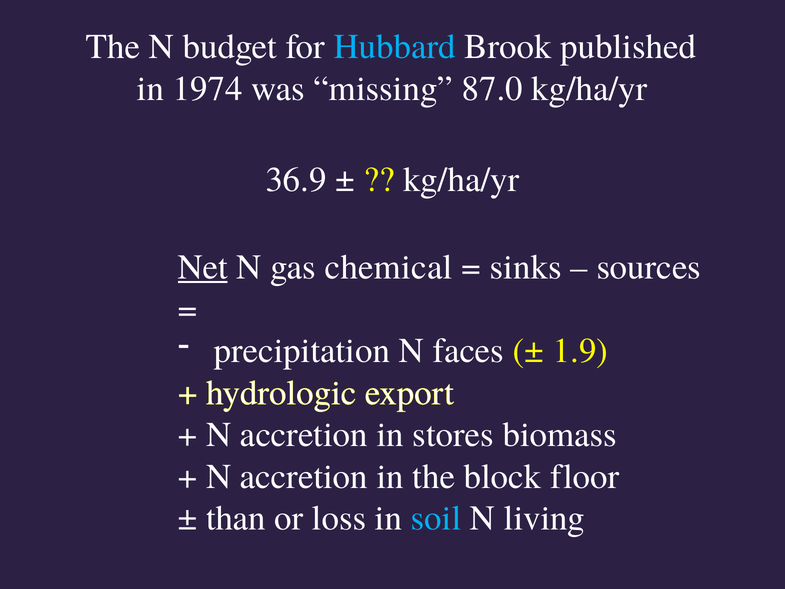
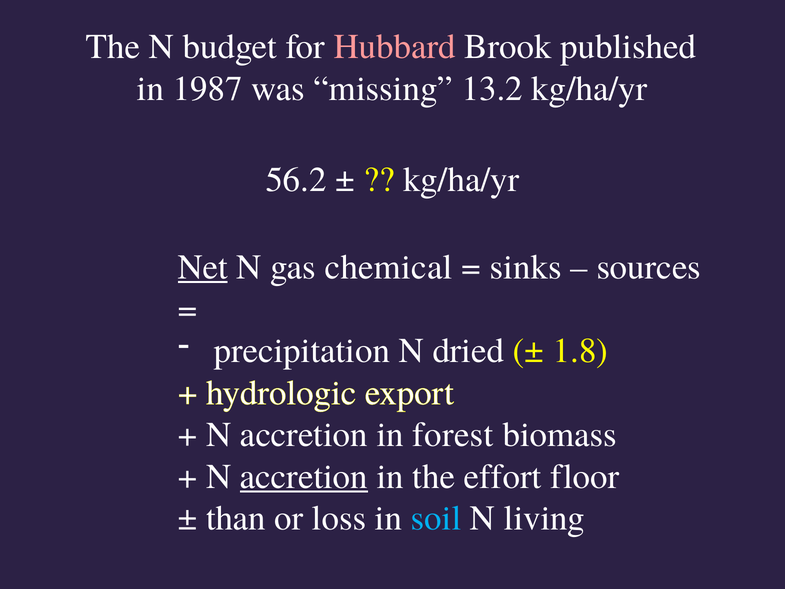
Hubbard colour: light blue -> pink (395, 47)
1974: 1974 -> 1987 (208, 89)
87.0: 87.0 -> 13.2 (492, 89)
36.9: 36.9 -> 56.2 (296, 180)
faces: faces -> dried (468, 351)
1.9: 1.9 -> 1.8 (580, 351)
stores: stores -> forest (453, 434)
accretion underline: none -> present (304, 476)
block: block -> effort (503, 476)
